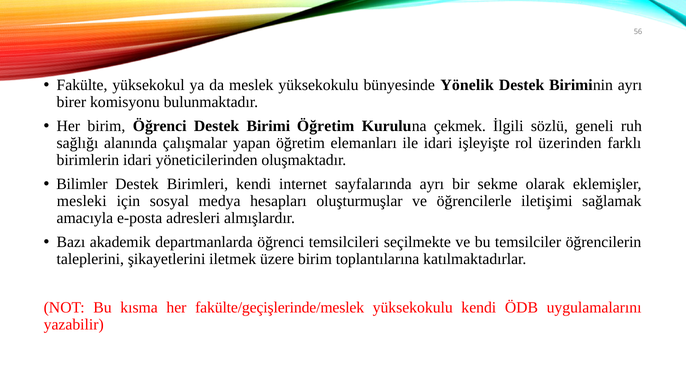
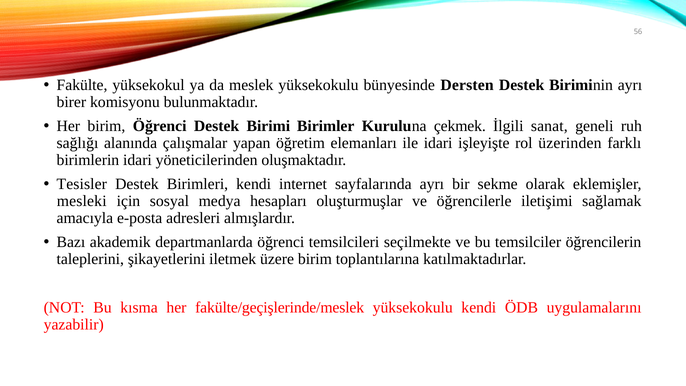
Yönelik: Yönelik -> Dersten (467, 85)
Birimi Öğretim: Öğretim -> Birimler (326, 126)
sözlü: sözlü -> sanat (549, 126)
Bilimler: Bilimler -> Tesisler (82, 184)
